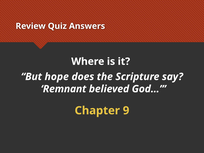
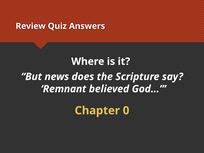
hope: hope -> news (57, 77)
9: 9 -> 0 (126, 111)
